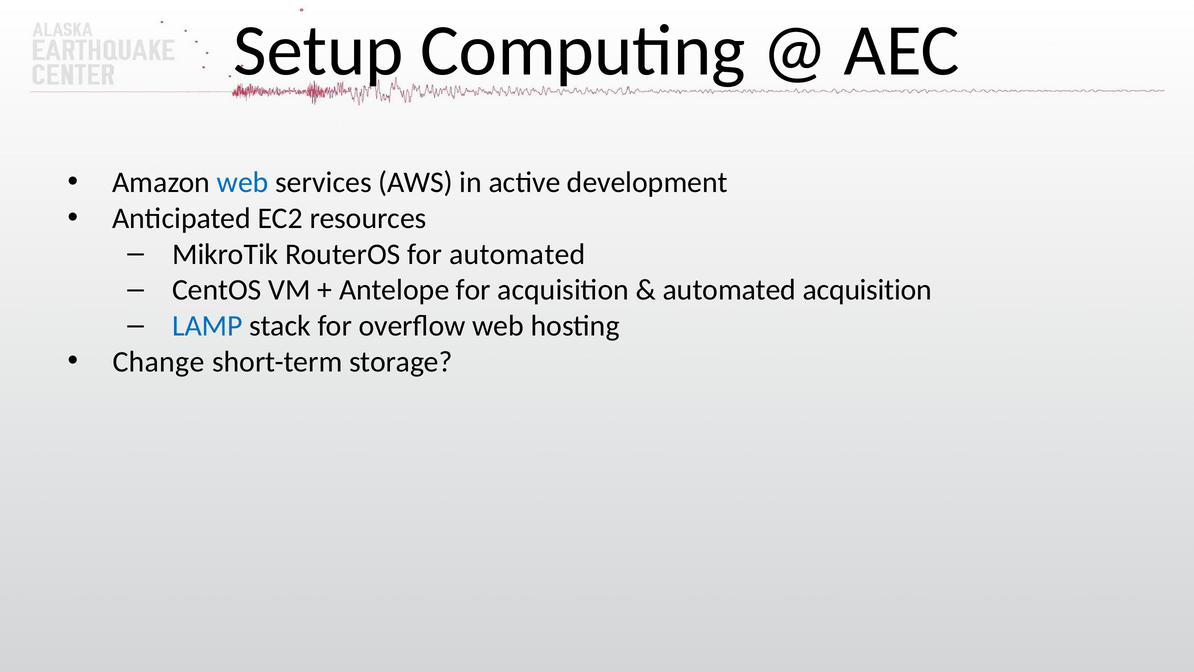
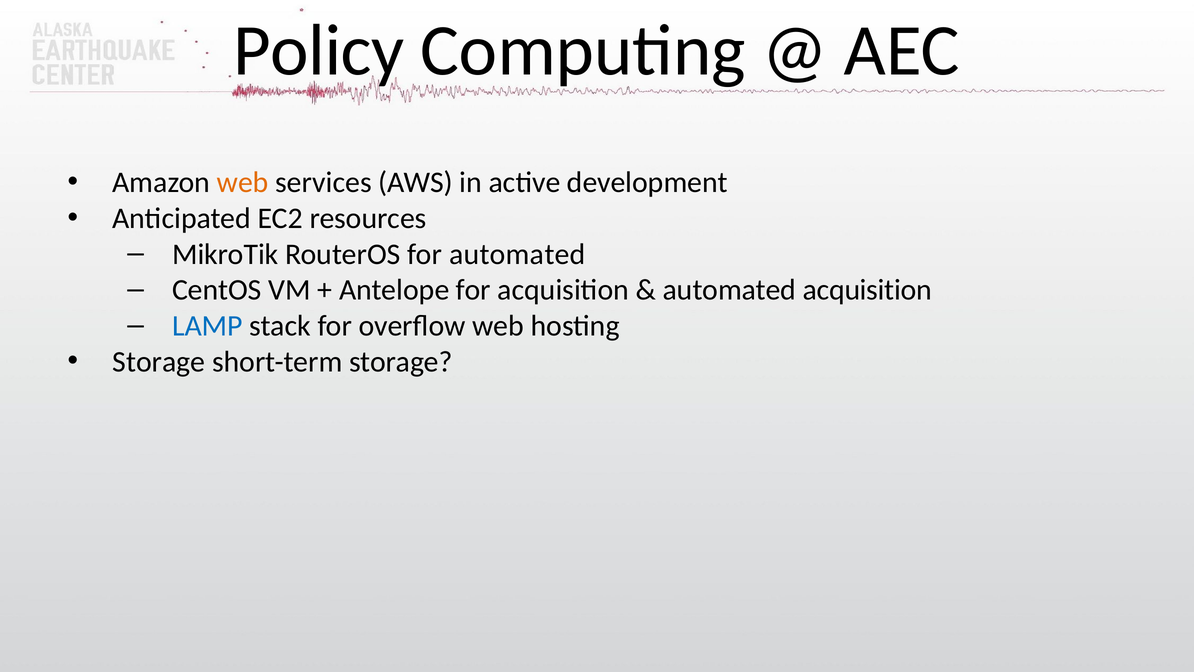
Setup: Setup -> Policy (319, 51)
web colour: blue -> orange (243, 182)
Change: Change -> Storage (159, 362)
